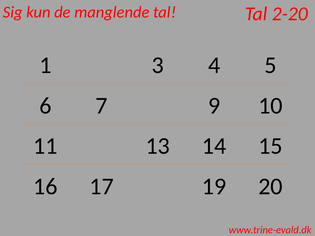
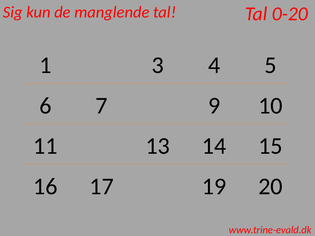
2-20: 2-20 -> 0-20 (290, 14)
